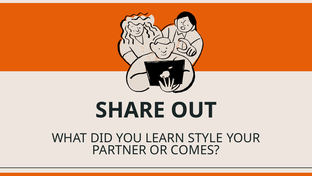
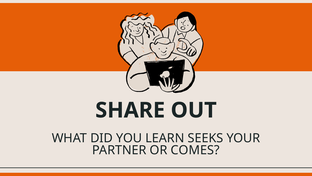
STYLE: STYLE -> SEEKS (205, 138)
